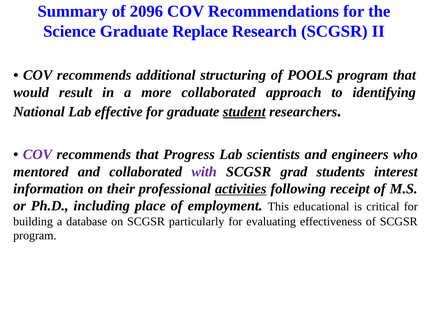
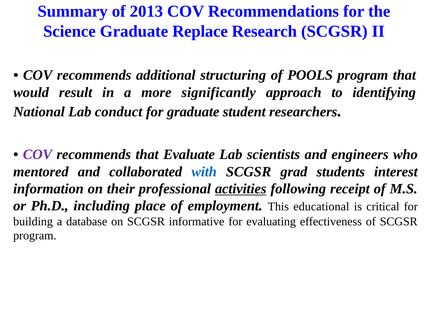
2096: 2096 -> 2013 (146, 11)
more collaborated: collaborated -> significantly (219, 92)
effective: effective -> conduct (119, 112)
student underline: present -> none (244, 112)
Progress: Progress -> Evaluate (189, 155)
with colour: purple -> blue (204, 172)
particularly: particularly -> informative (197, 221)
